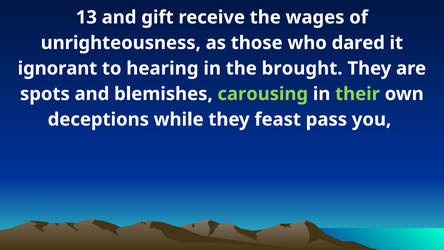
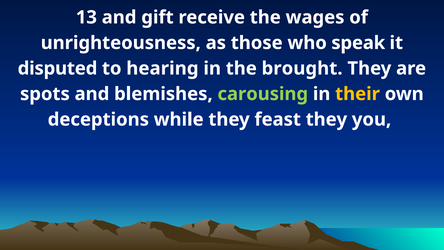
dared: dared -> speak (358, 43)
ignorant: ignorant -> disputed (57, 68)
their colour: light green -> yellow (358, 94)
feast pass: pass -> they (326, 119)
